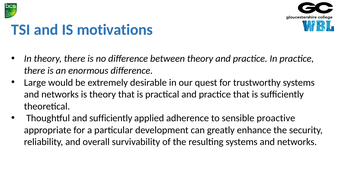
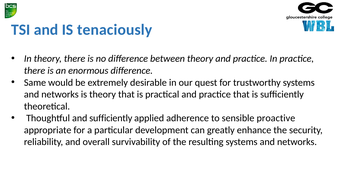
motivations: motivations -> tenaciously (115, 30)
Large: Large -> Same (35, 83)
